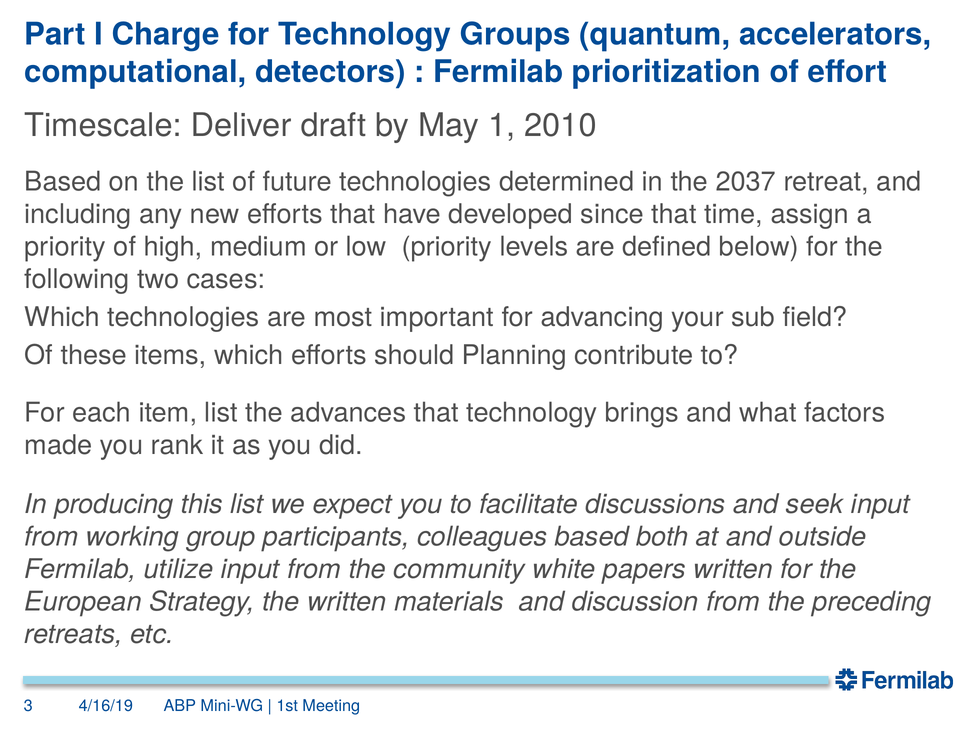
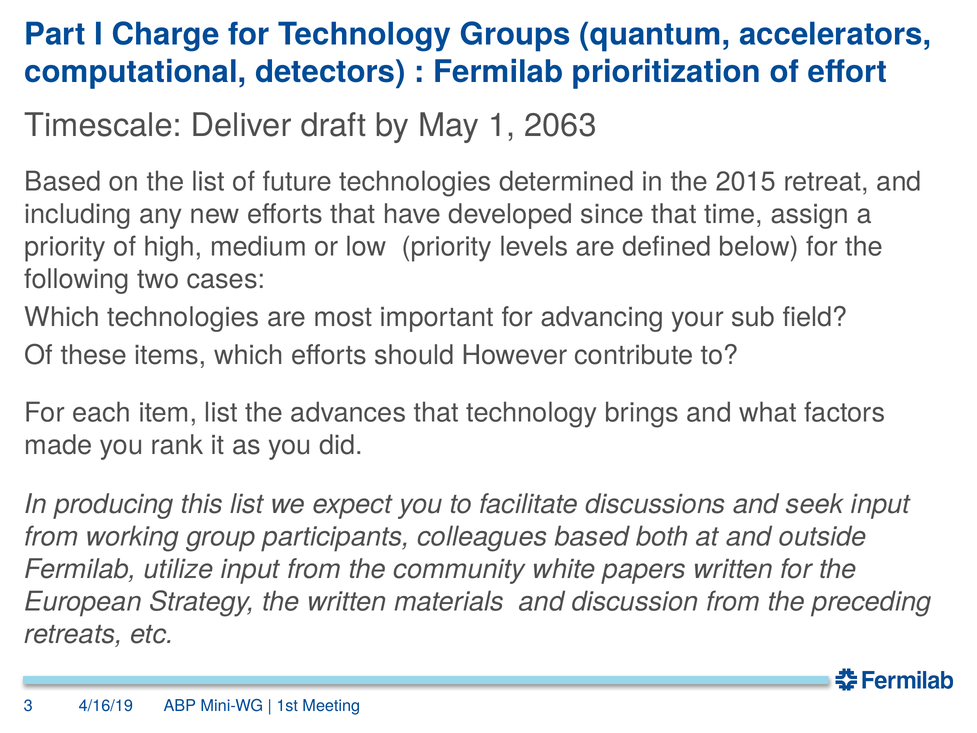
2010: 2010 -> 2063 (560, 126)
2037: 2037 -> 2015 (746, 182)
Planning: Planning -> However (514, 355)
